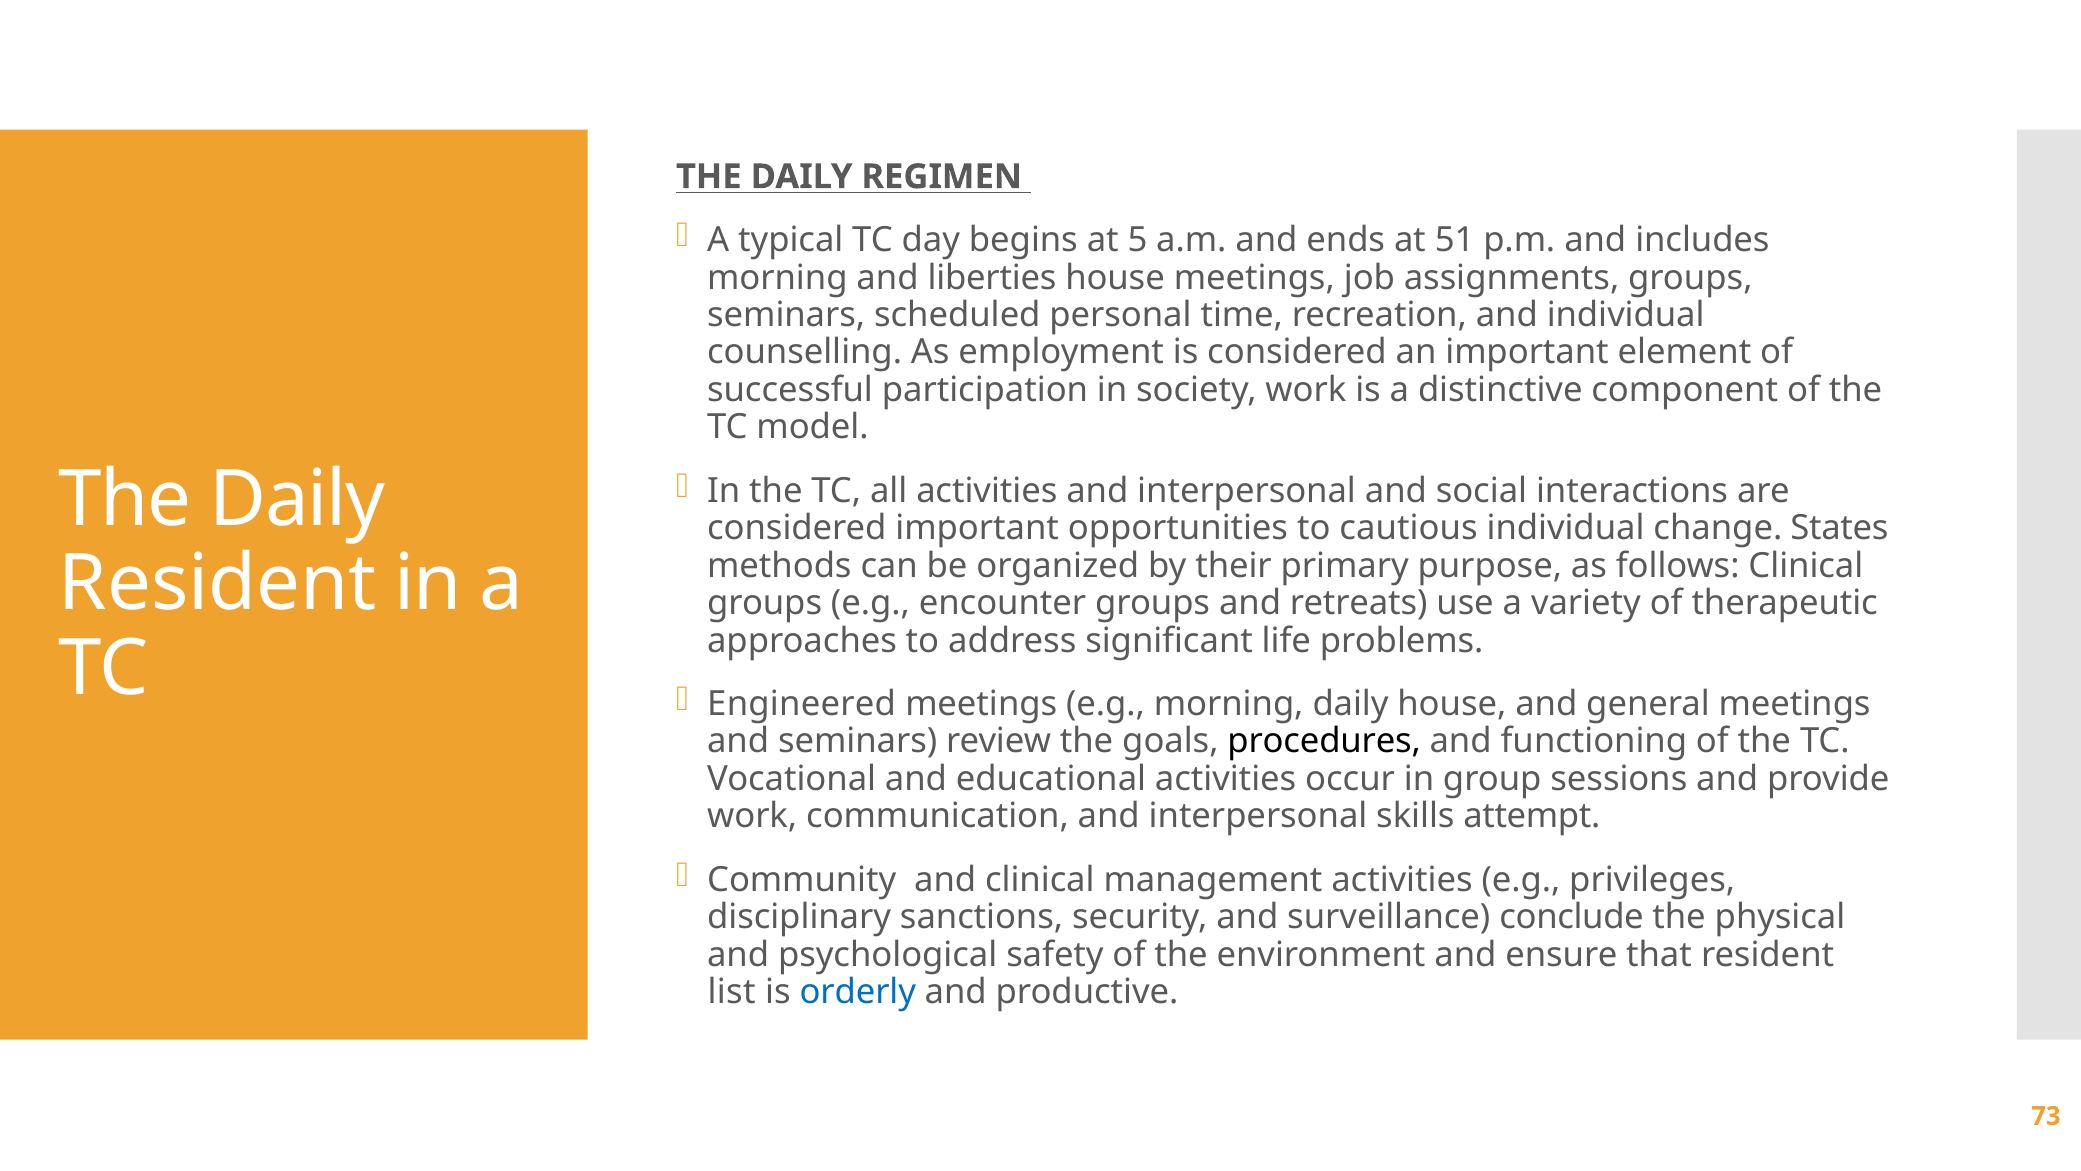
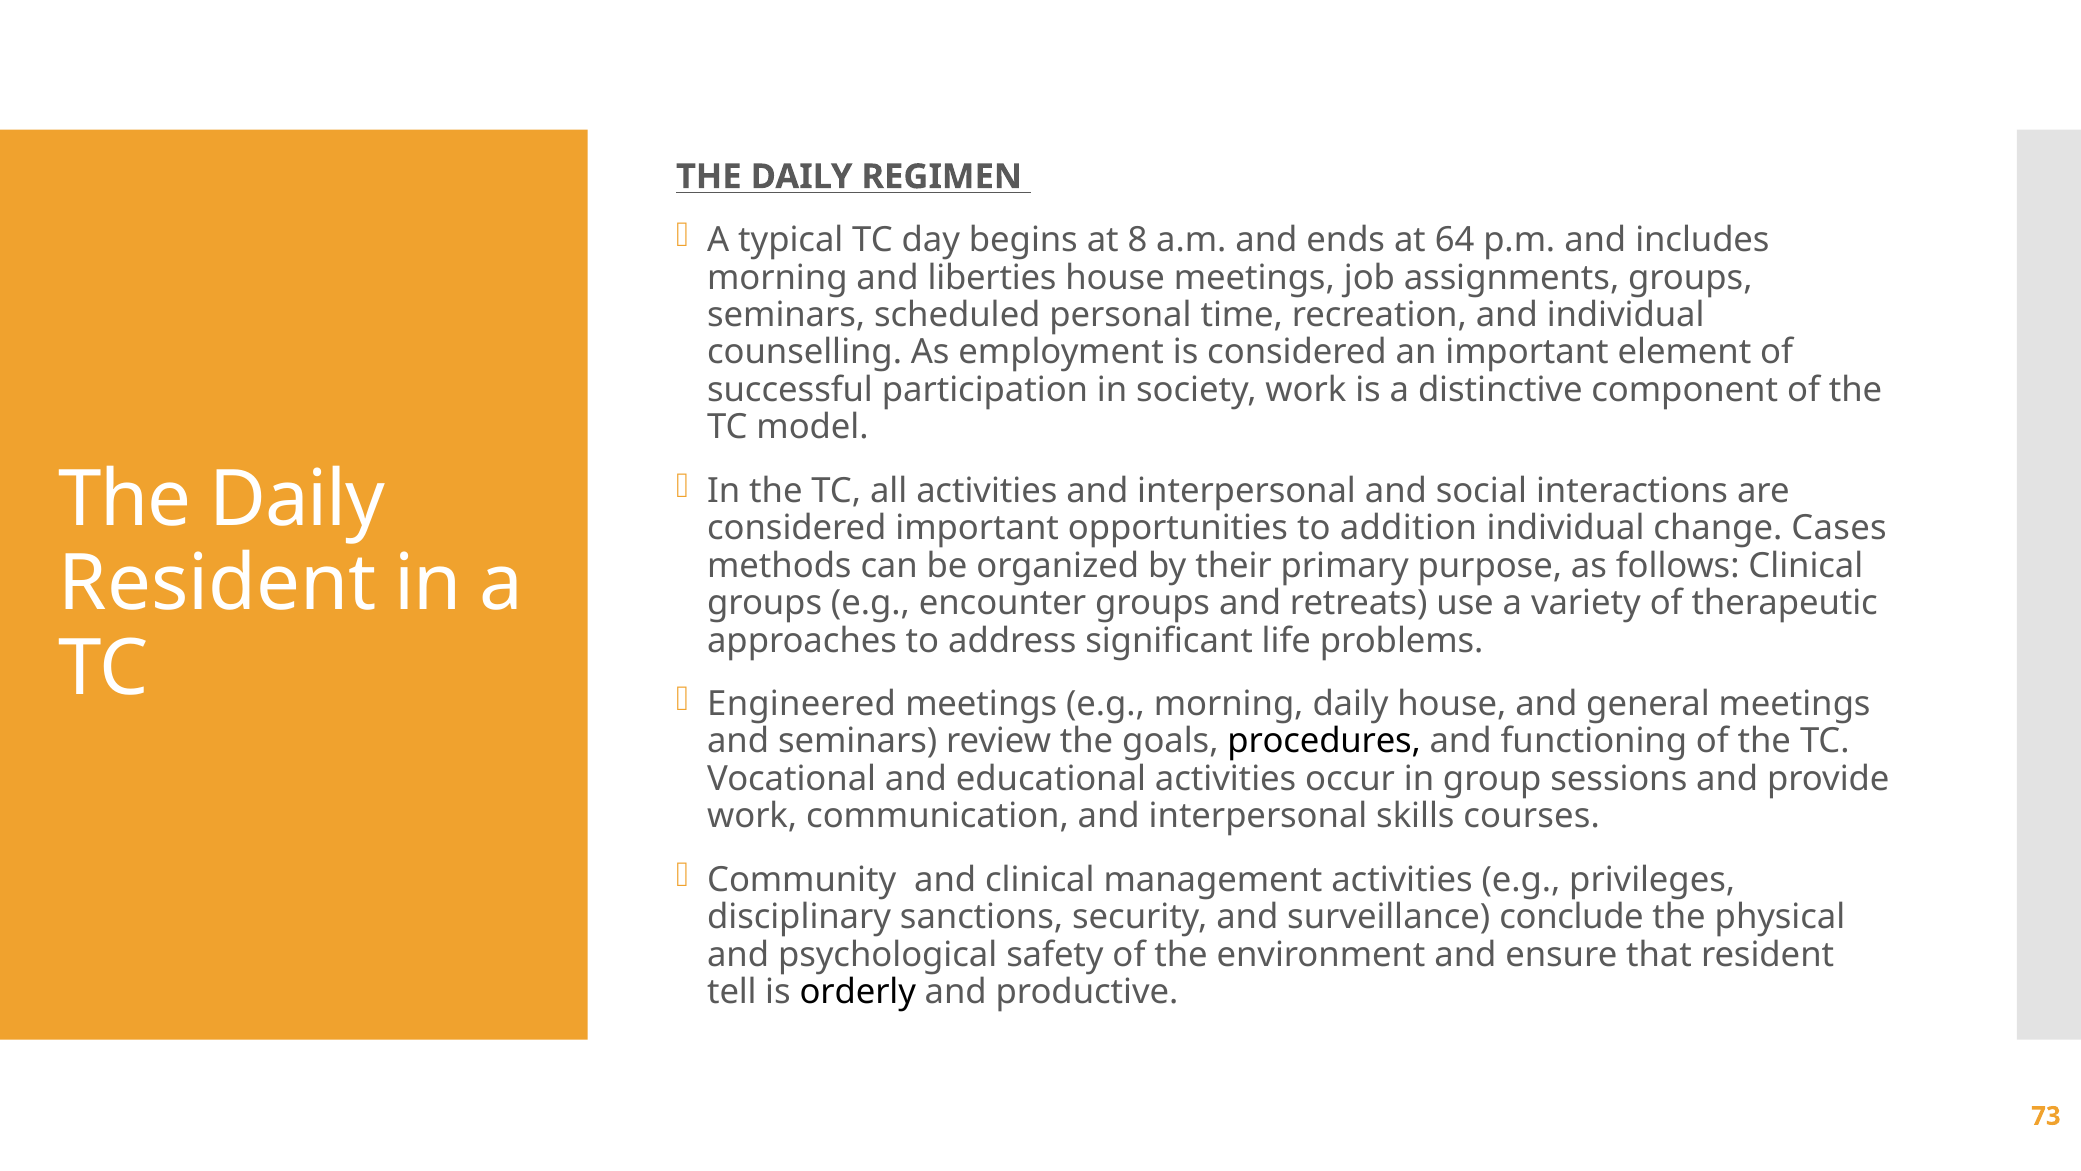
5: 5 -> 8 (1138, 240)
51: 51 -> 64 (1455, 240)
cautious: cautious -> addition (1408, 528)
States: States -> Cases (1839, 528)
attempt: attempt -> courses (1532, 816)
list: list -> tell (732, 992)
orderly colour: blue -> black (858, 992)
